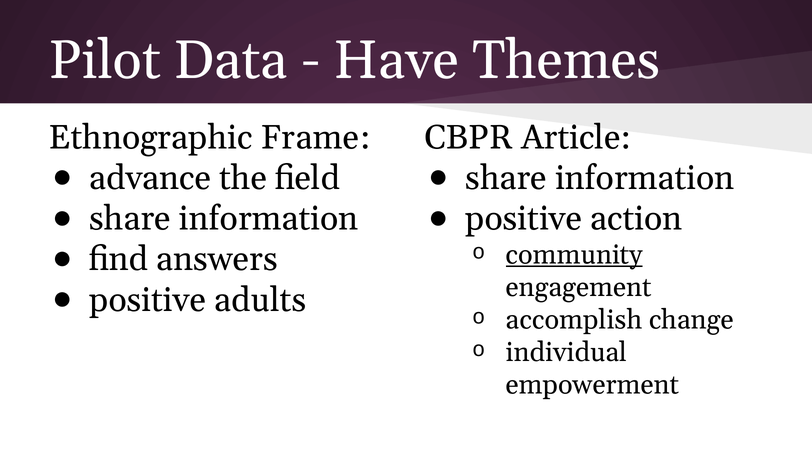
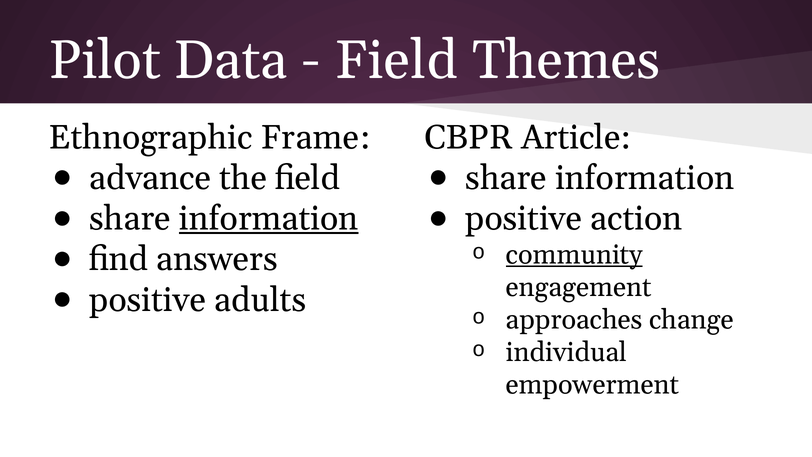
Have: Have -> Field (396, 60)
information underline: none -> present (269, 219)
accomplish: accomplish -> approaches (574, 320)
